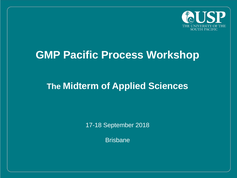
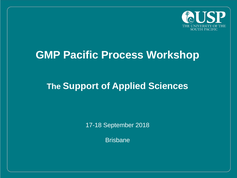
Midterm: Midterm -> Support (81, 86)
